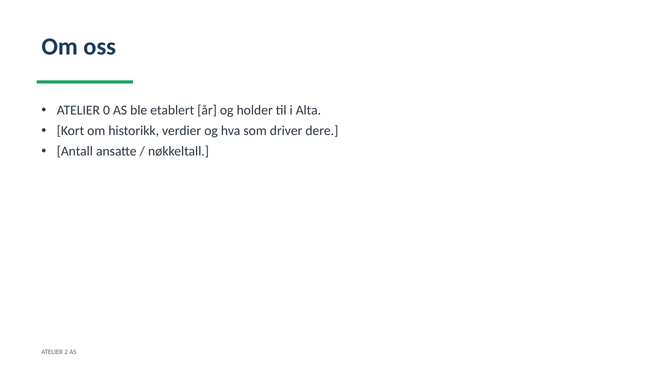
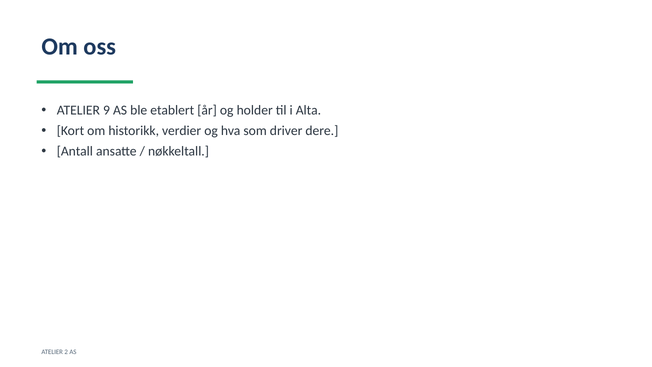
0: 0 -> 9 (106, 110)
